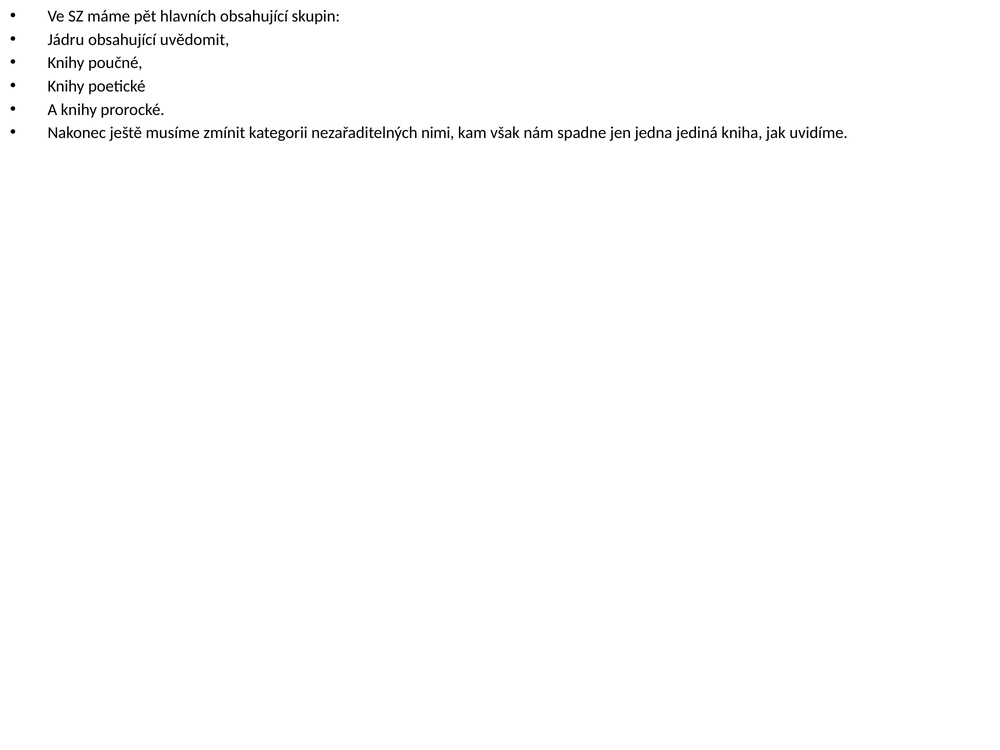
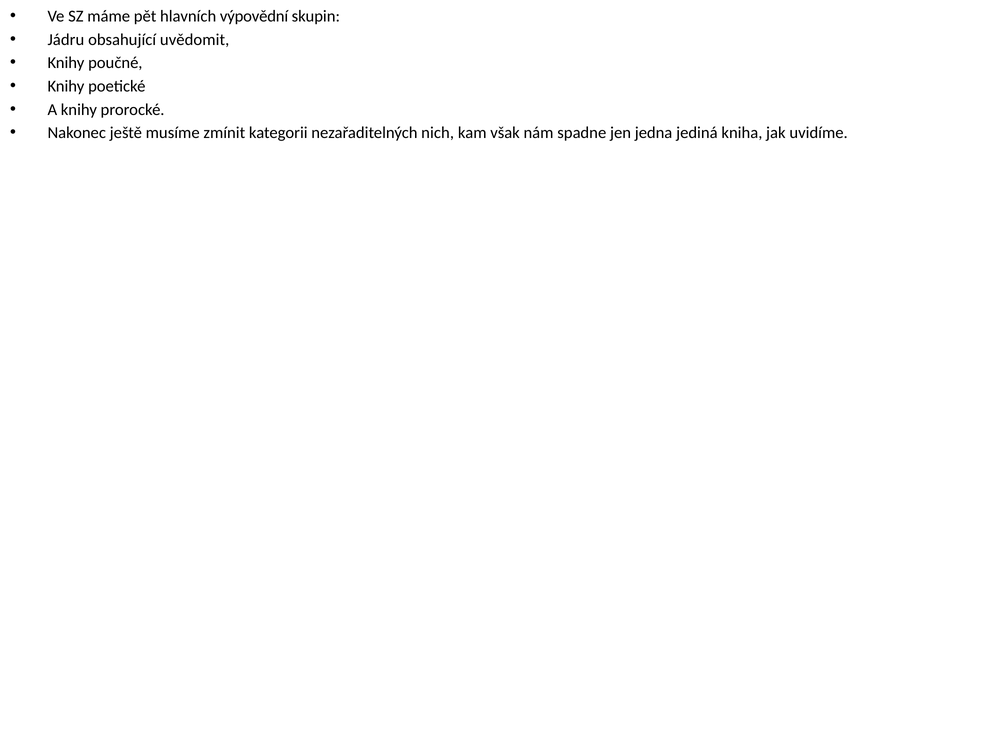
hlavních obsahující: obsahující -> výpovědní (254, 16)
nimi: nimi -> nich (438, 133)
